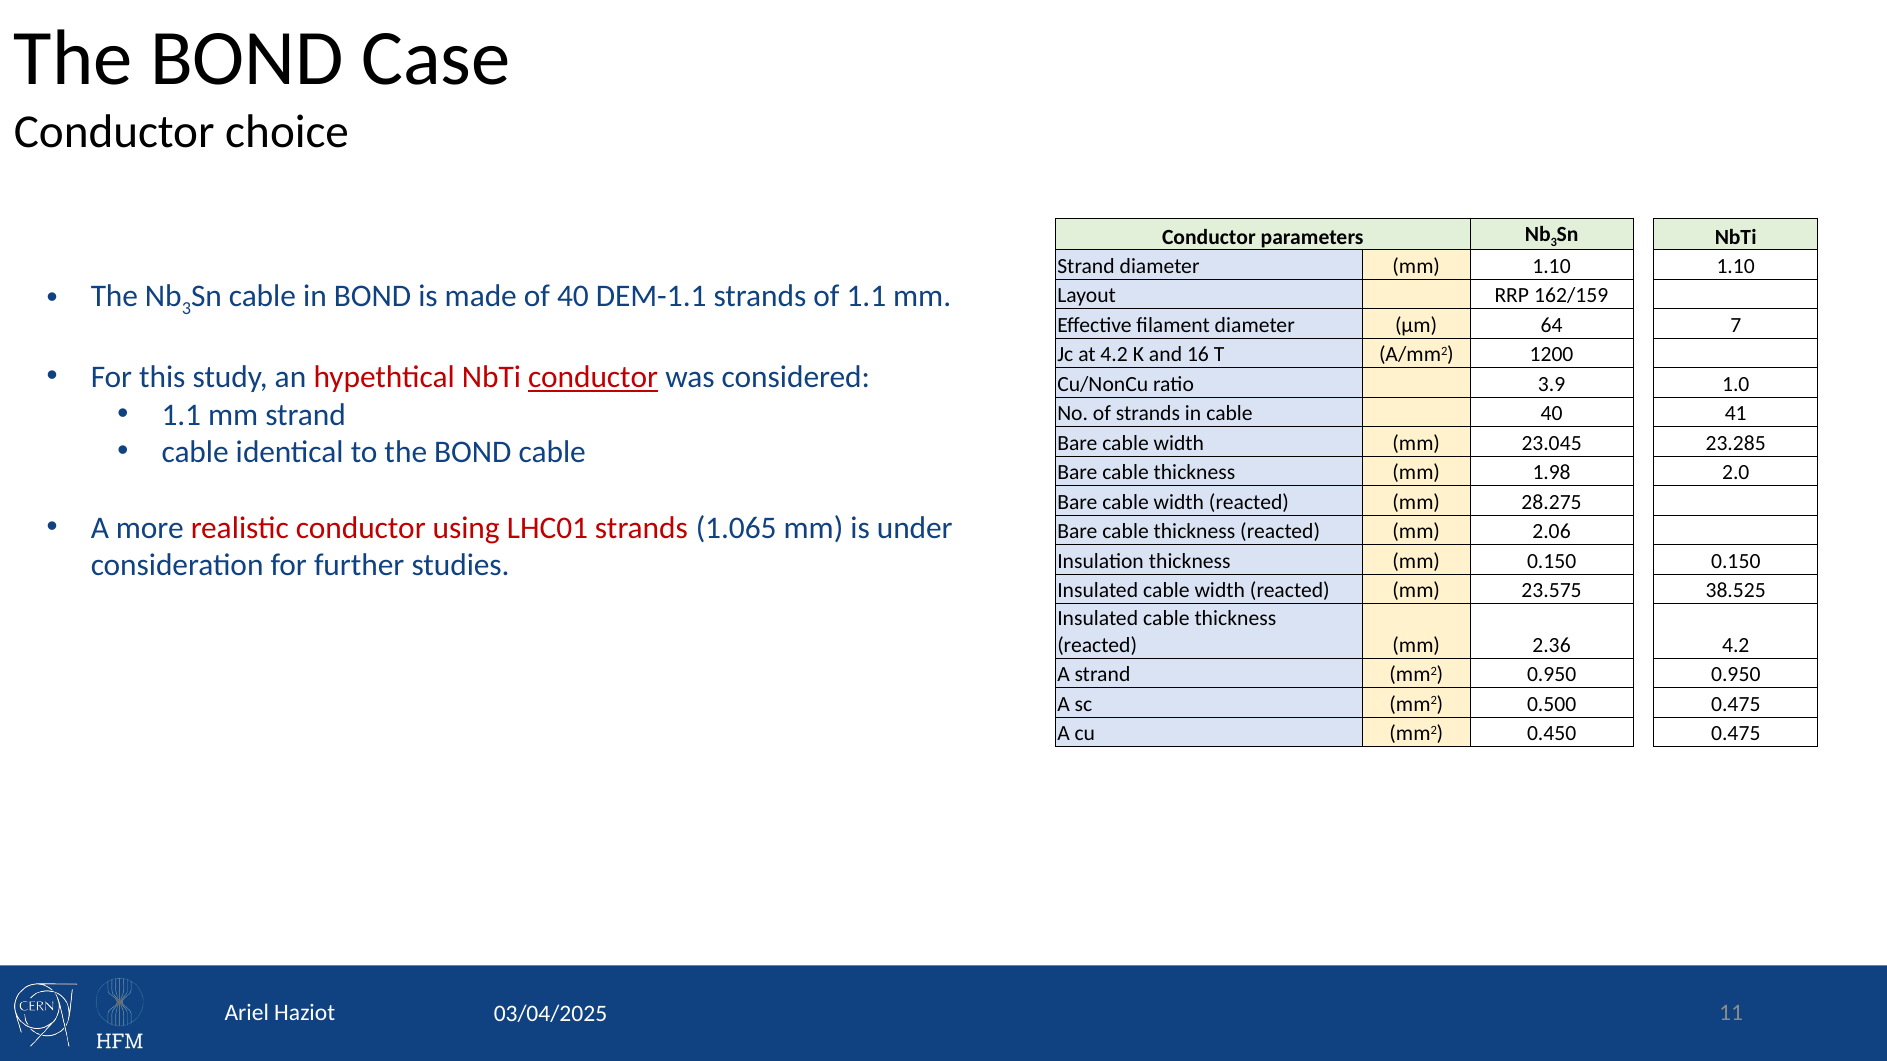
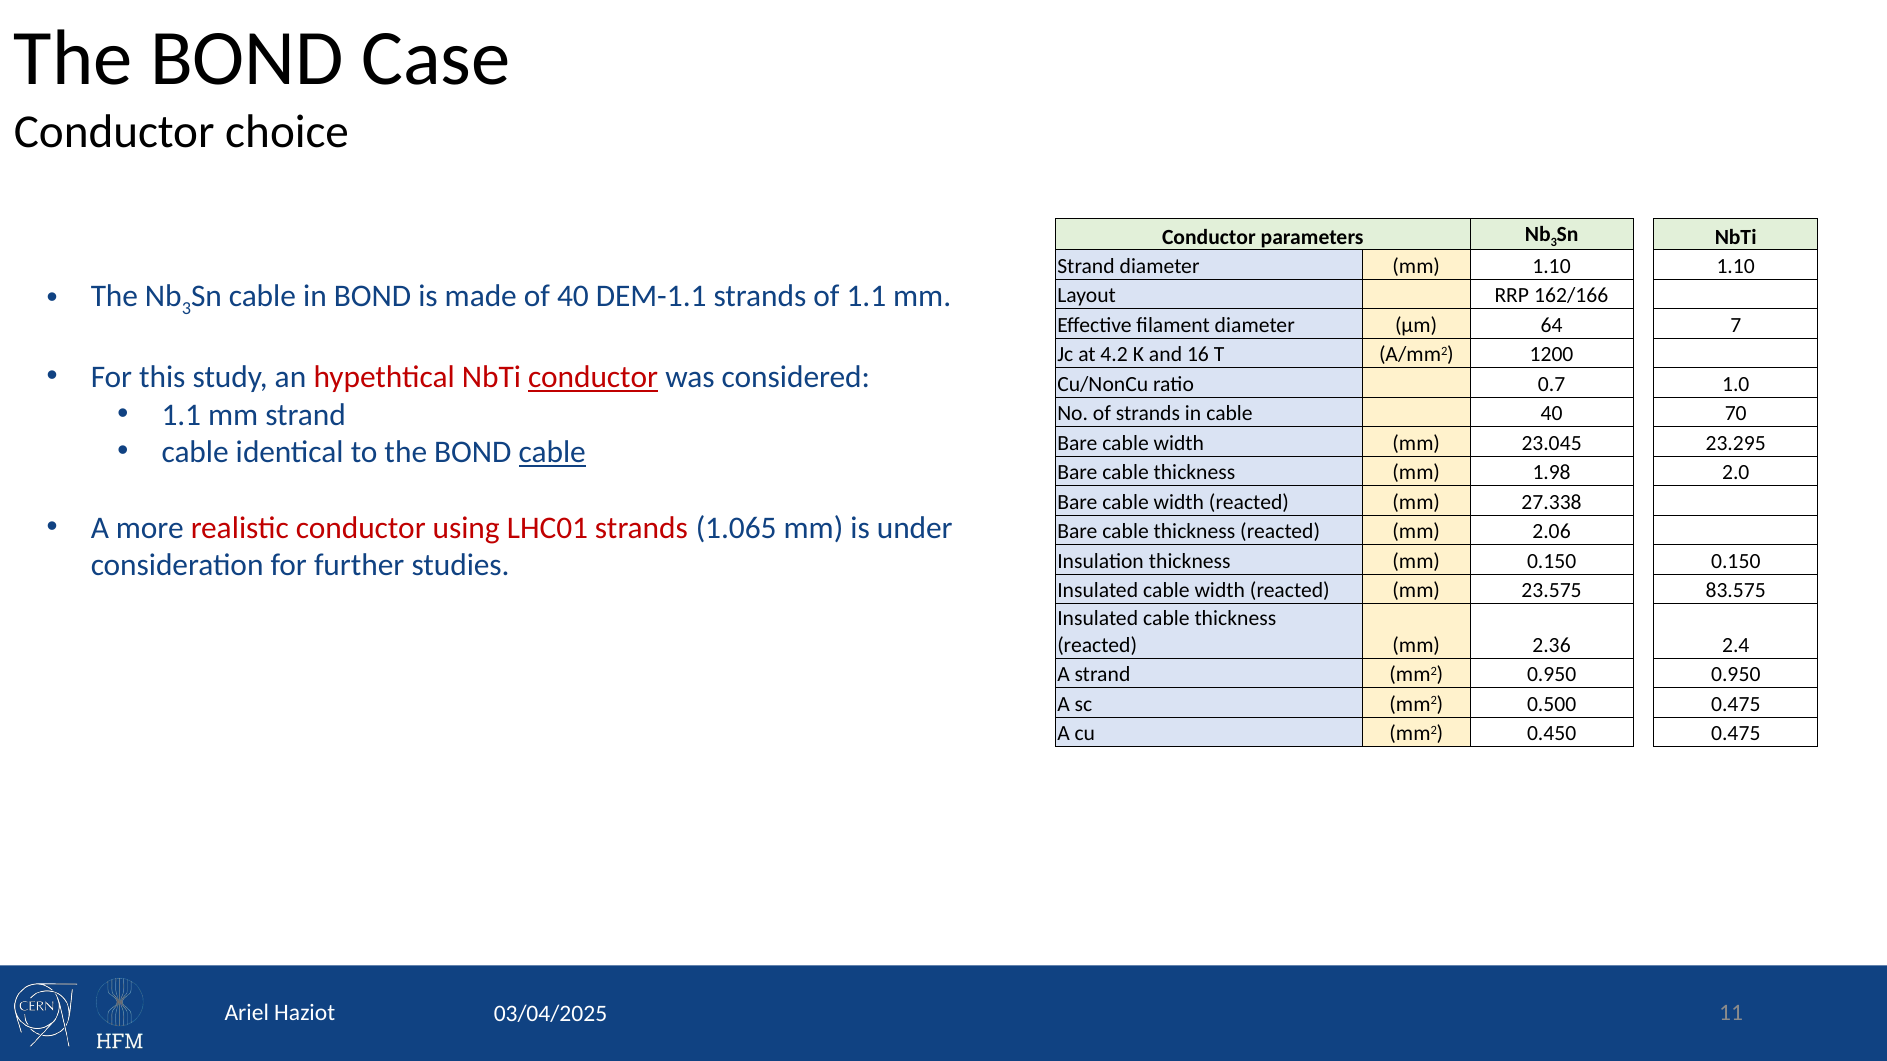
162/159: 162/159 -> 162/166 (1571, 296)
3.9: 3.9 -> 0.7 (1552, 384)
41: 41 -> 70 (1736, 414)
23.285: 23.285 -> 23.295 (1736, 443)
cable underline: none -> present (552, 453)
28.275: 28.275 -> 27.338 (1552, 502)
38.525: 38.525 -> 83.575 (1736, 591)
2.36 4.2: 4.2 -> 2.4 (1736, 646)
